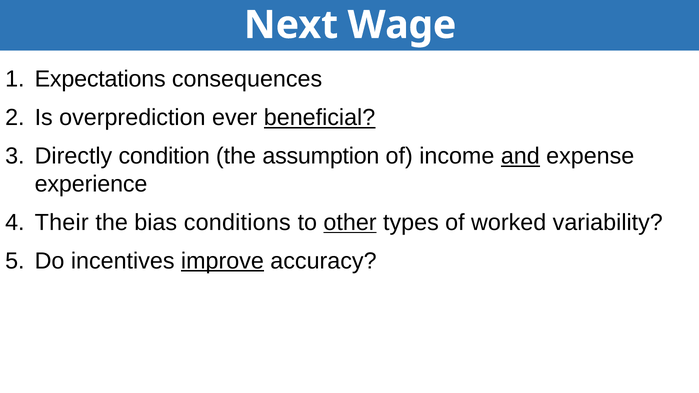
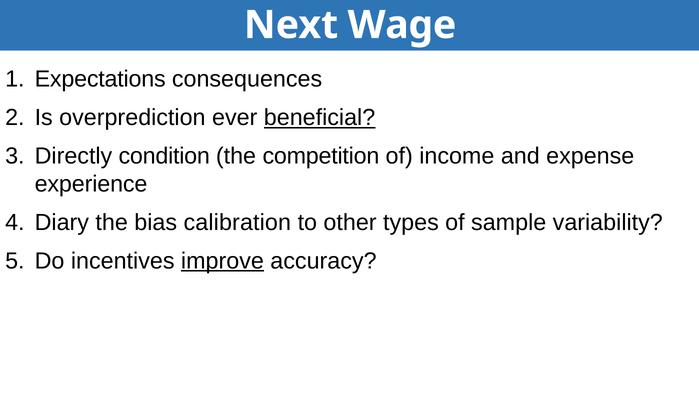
assumption: assumption -> competition (321, 156)
and underline: present -> none (520, 156)
Their: Their -> Diary (62, 223)
conditions: conditions -> calibration (237, 223)
other underline: present -> none (350, 223)
worked: worked -> sample (509, 223)
